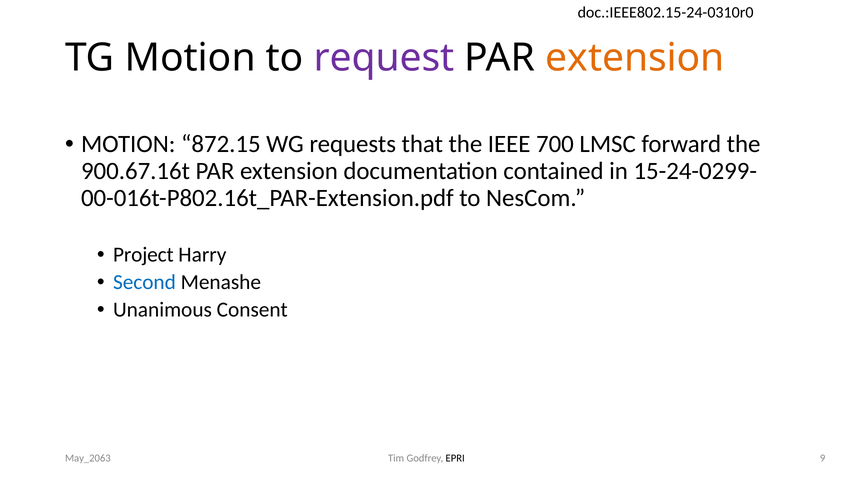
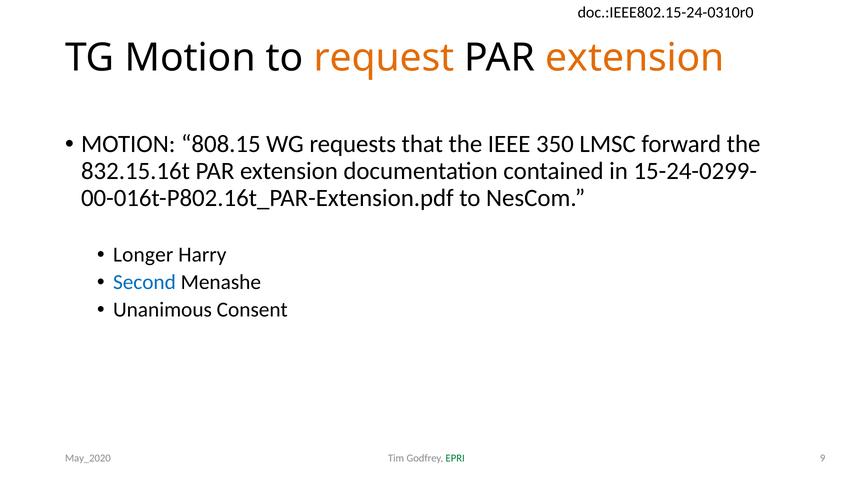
request colour: purple -> orange (384, 58)
872.15: 872.15 -> 808.15 (221, 144)
700: 700 -> 350 (555, 144)
900.67.16t: 900.67.16t -> 832.15.16t (135, 171)
Project: Project -> Longer (143, 255)
EPRI colour: black -> green (455, 458)
May_2063: May_2063 -> May_2020 (88, 458)
